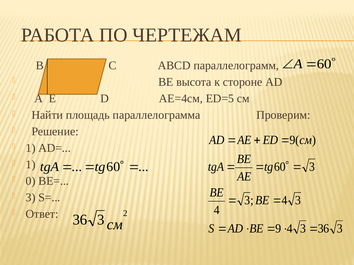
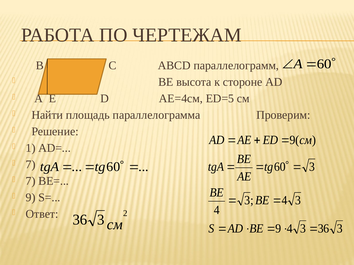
1: 1 -> 7 (31, 165)
0: 0 -> 7 (31, 181)
3: 3 -> 9 (31, 198)
